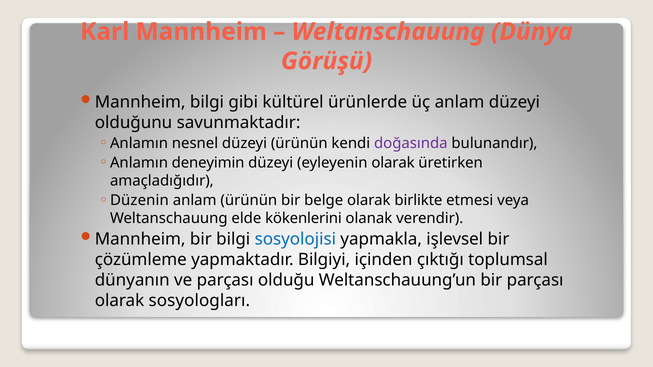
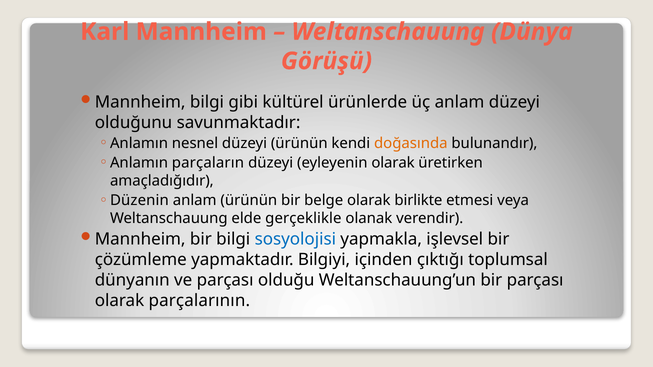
doğasında colour: purple -> orange (411, 143)
deneyimin: deneyimin -> parçaların (208, 163)
kökenlerini: kökenlerini -> gerçeklikle (303, 219)
sosyologları: sosyologları -> parçalarının (199, 301)
